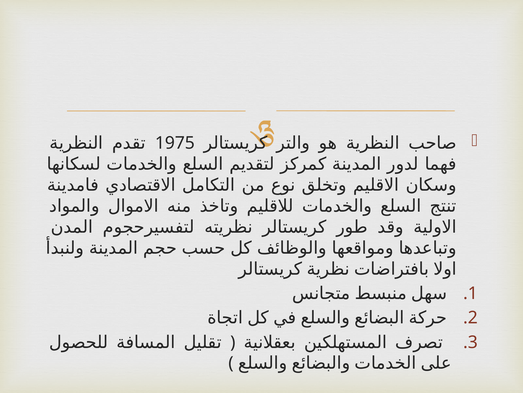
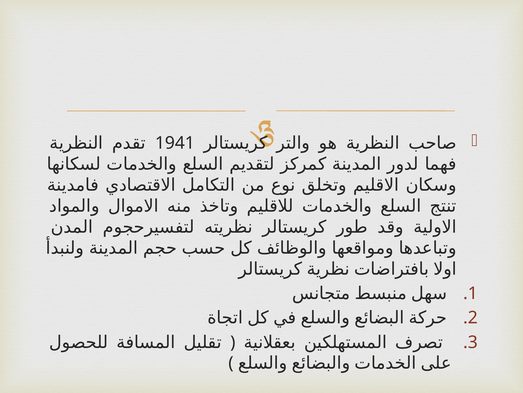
1975: 1975 -> 1941 (175, 143)
